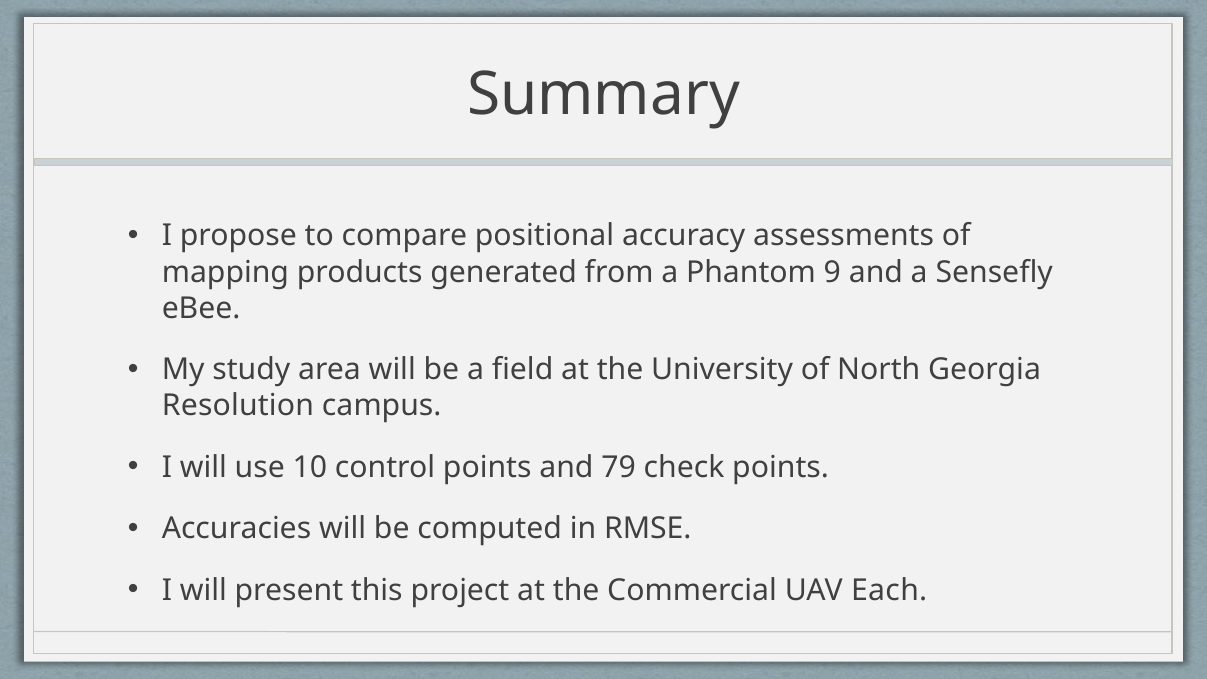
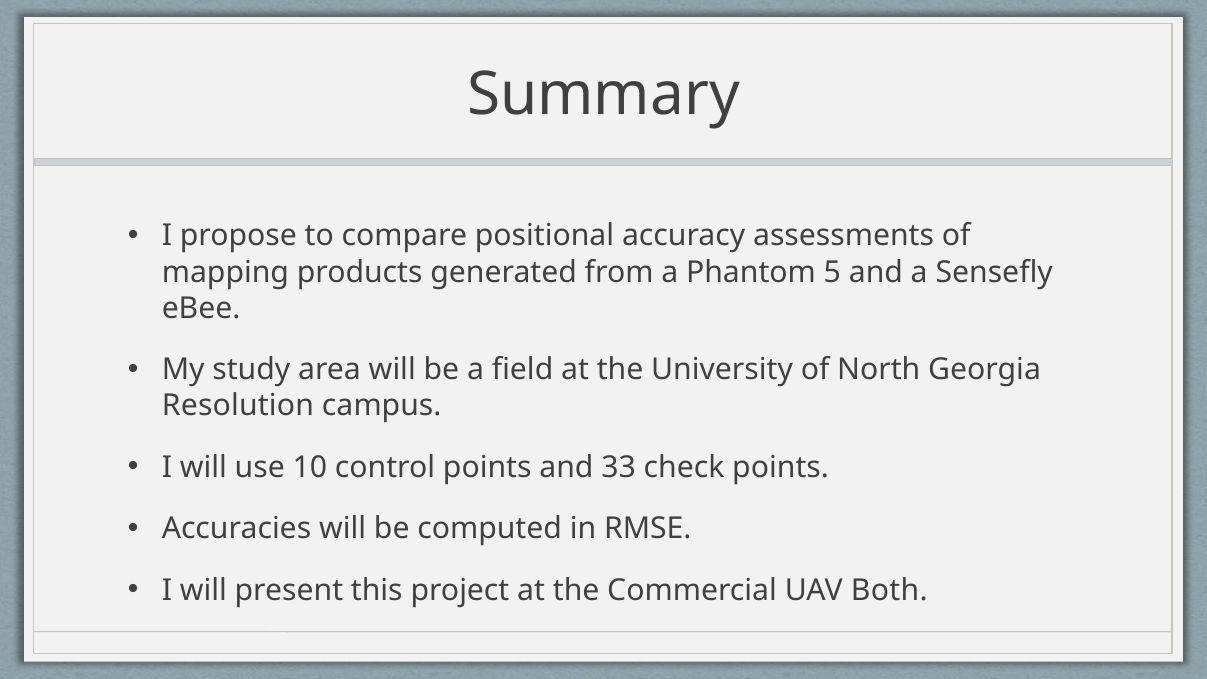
9: 9 -> 5 (832, 272)
79: 79 -> 33 (619, 467)
Each: Each -> Both (889, 590)
